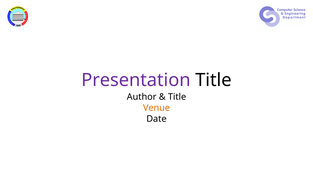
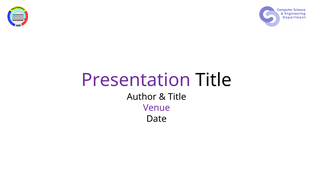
Venue colour: orange -> purple (157, 108)
